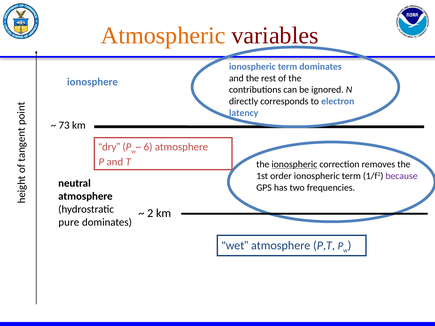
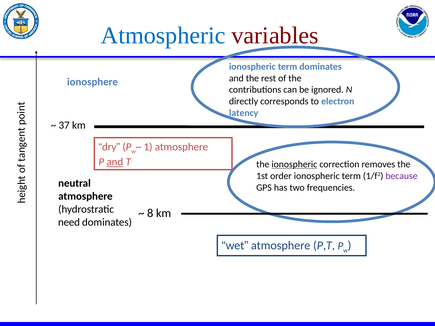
Atmospheric colour: orange -> blue (163, 36)
73: 73 -> 37 (64, 125)
6: 6 -> 1 (148, 147)
and underline: none -> present (115, 162)
2: 2 -> 8 (150, 213)
pure: pure -> need (69, 223)
